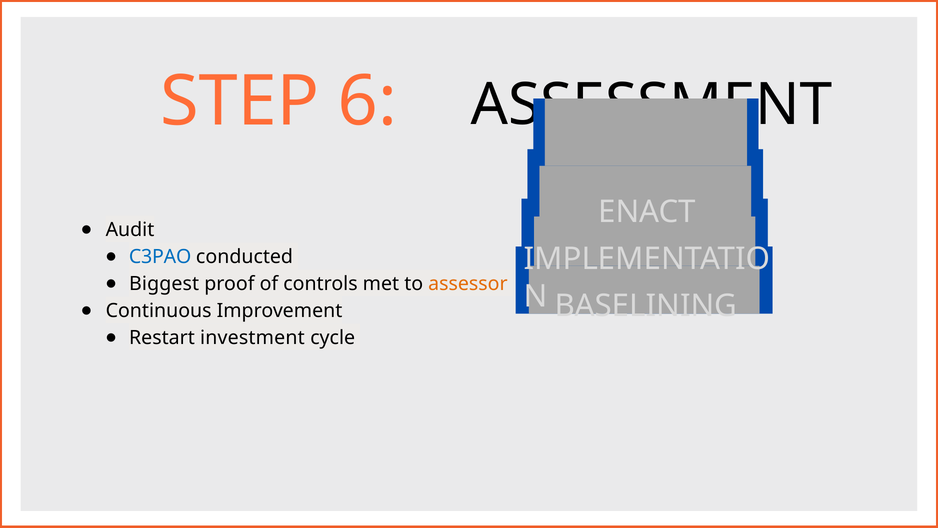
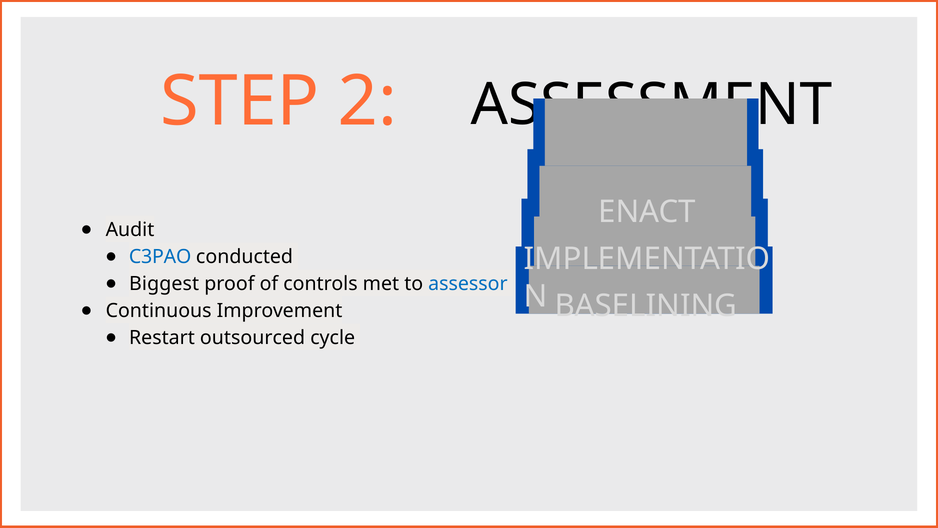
6: 6 -> 2 (367, 101)
assessor colour: orange -> blue (468, 284)
investment: investment -> outsourced (252, 338)
